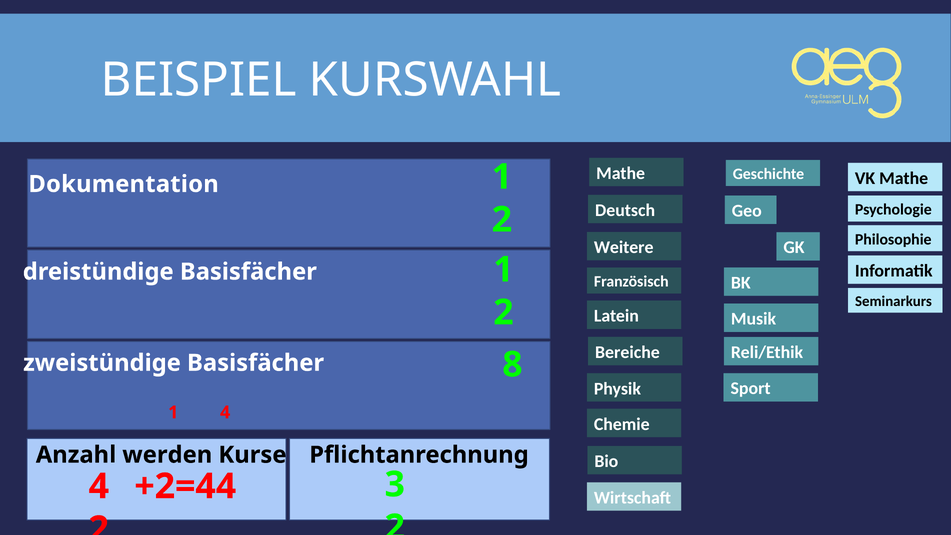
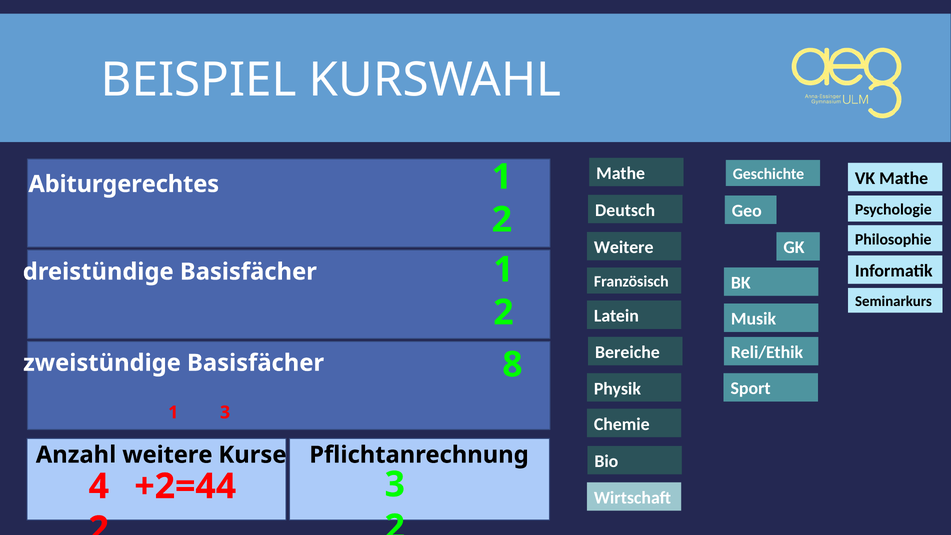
Dokumentation: Dokumentation -> Abiturgerechtes (124, 184)
1 4: 4 -> 3 (225, 412)
Anzahl werden: werden -> weitere (167, 455)
